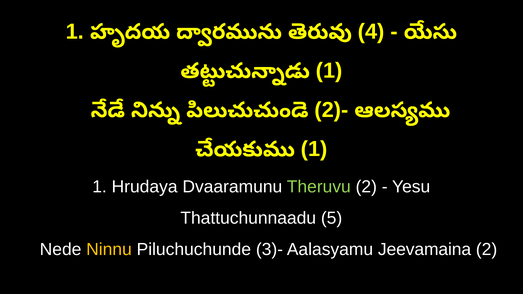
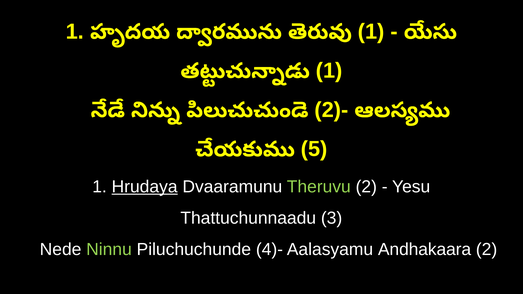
4: 4 -> 1 (371, 32)
1: 1 -> 5 (314, 149)
Hrudaya underline: none -> present (145, 187)
5: 5 -> 3 (332, 218)
Ninnu colour: yellow -> light green (109, 250)
3)-: 3)- -> 4)- (269, 250)
Jeevamaina: Jeevamaina -> Andhakaara (425, 250)
